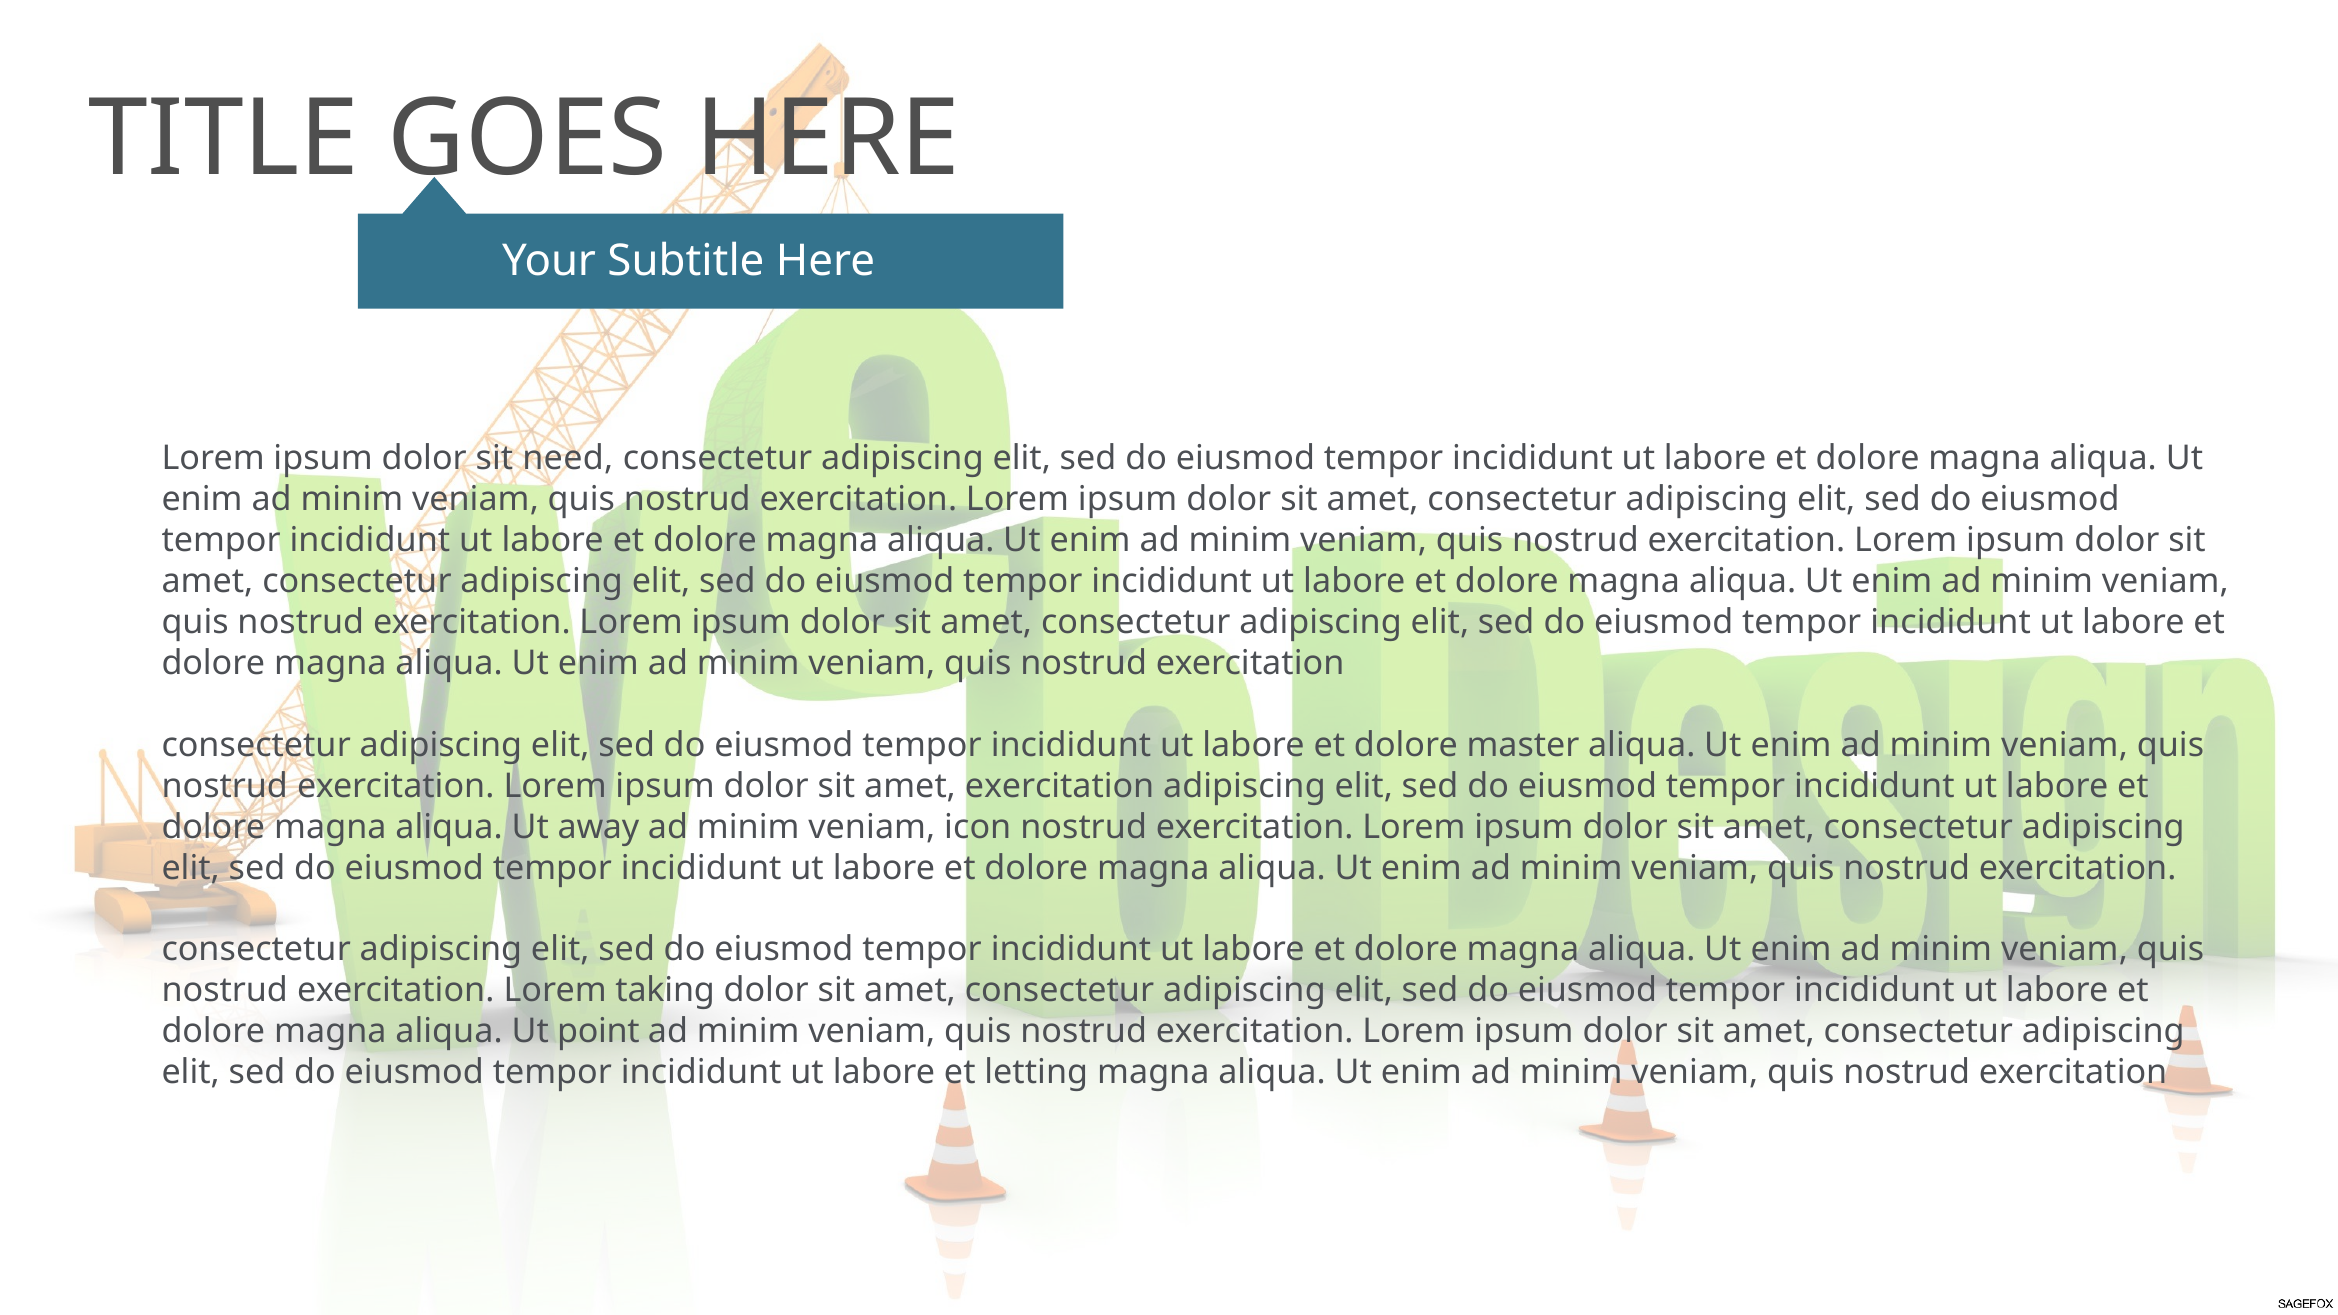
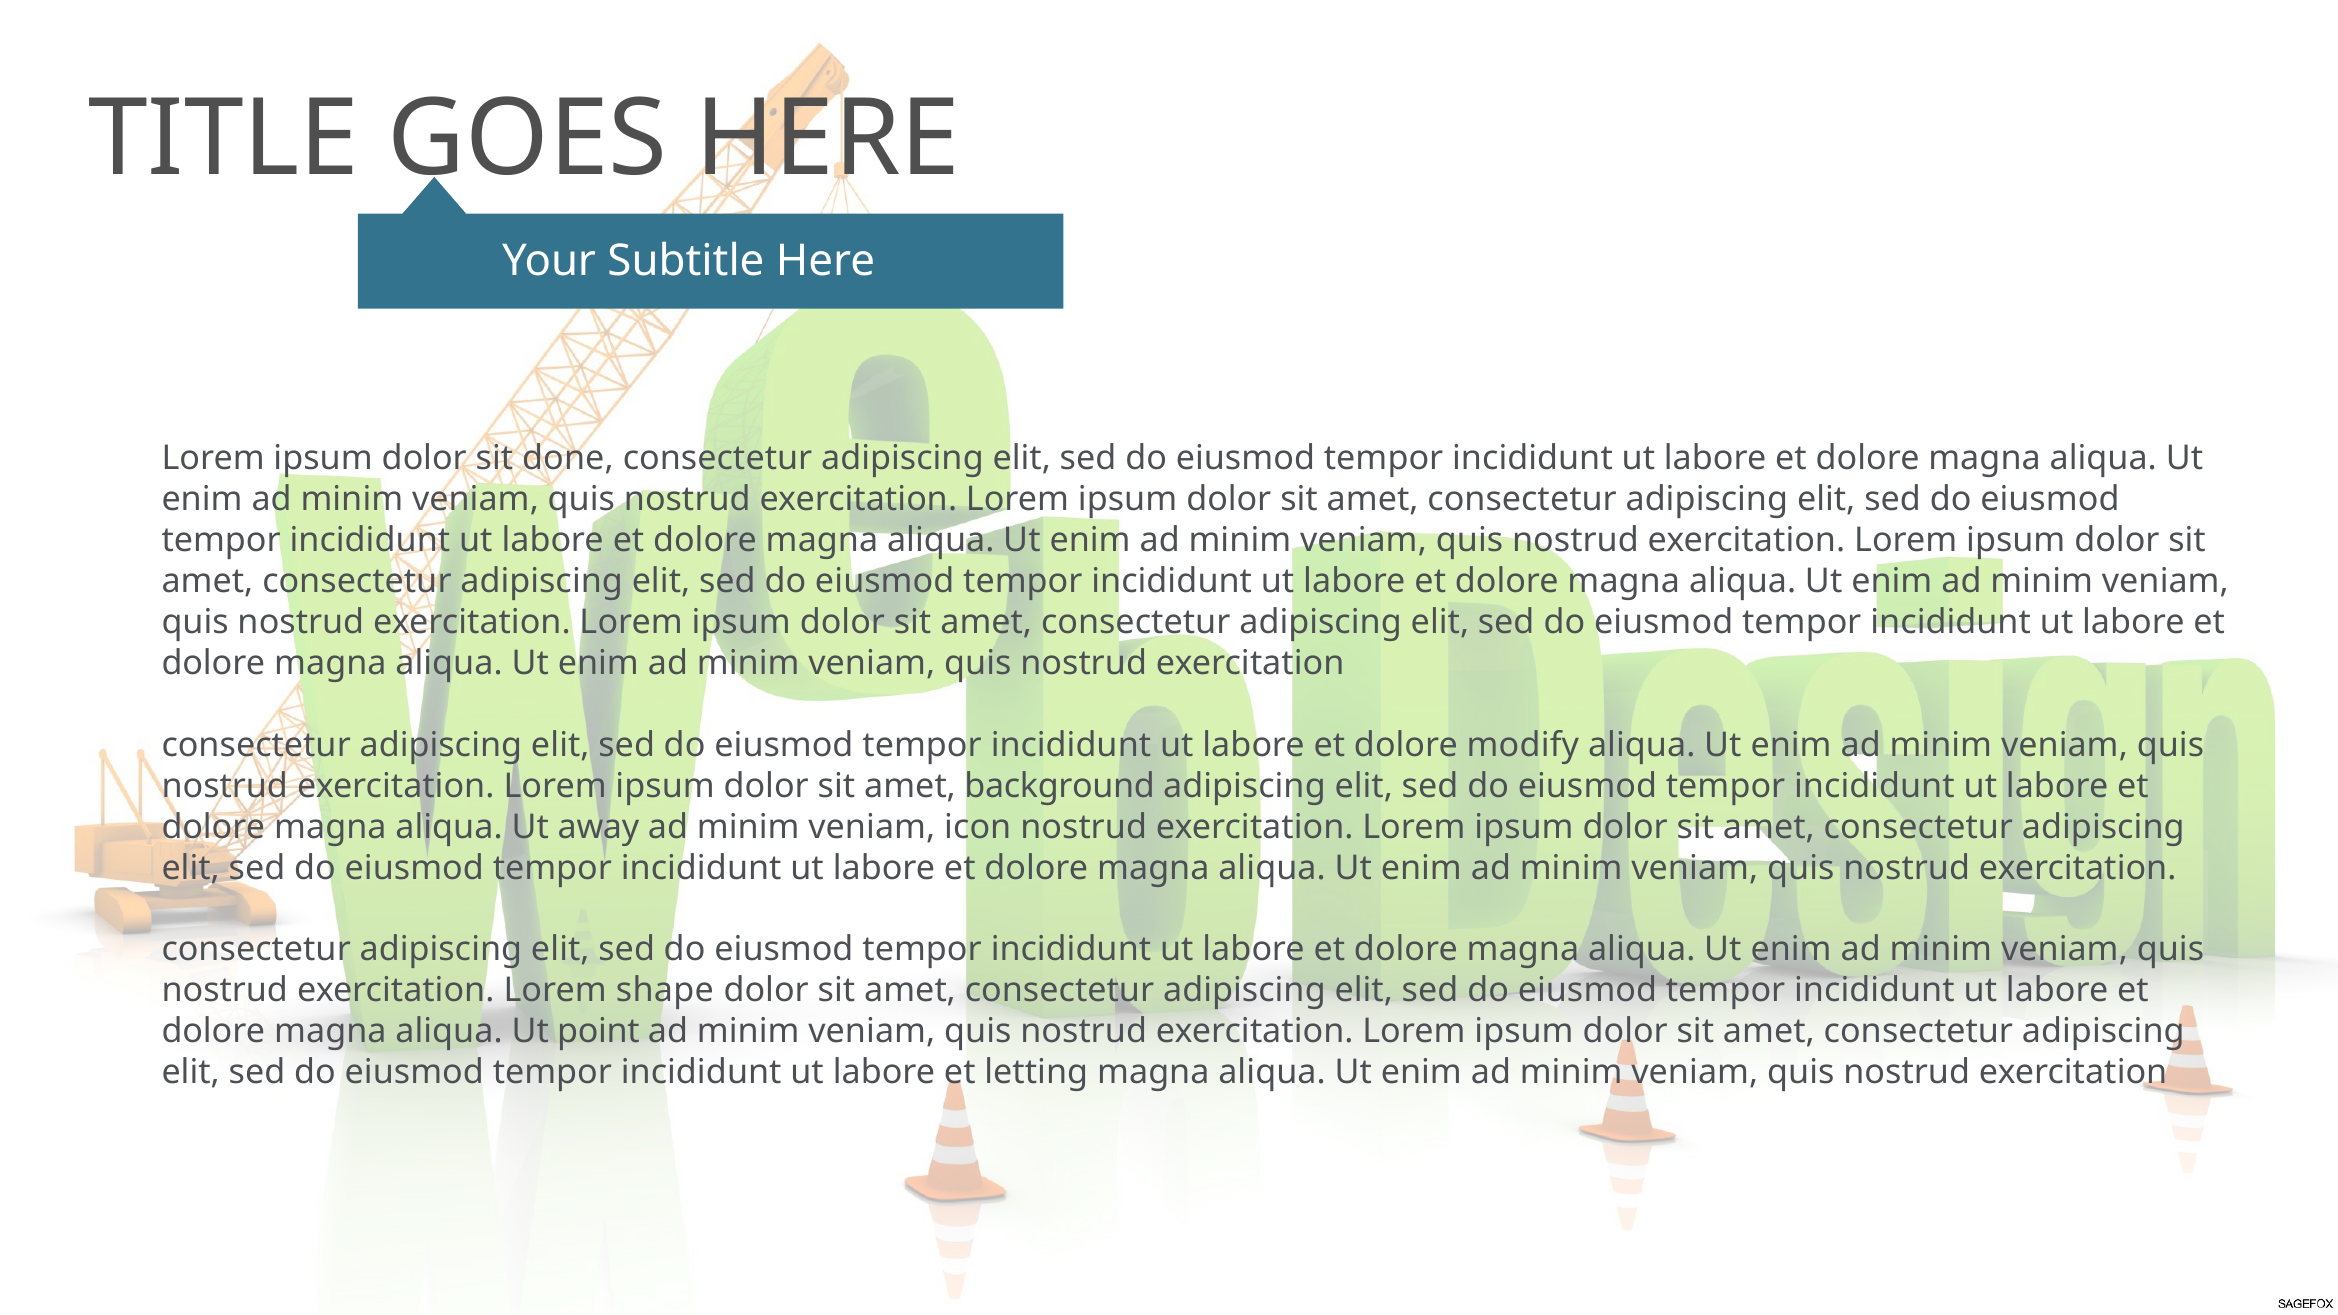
need: need -> done (568, 459)
master: master -> modify (1523, 745)
amet exercitation: exercitation -> background (1060, 786)
taking: taking -> shape (665, 991)
